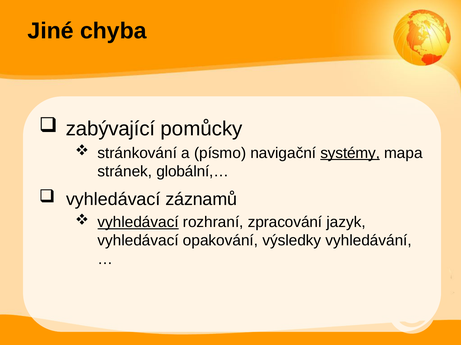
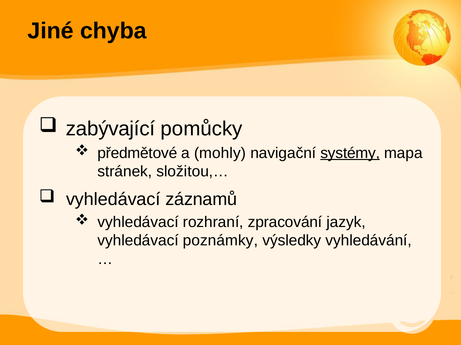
stránkování: stránkování -> předmětové (137, 153)
písmo: písmo -> mohly (220, 153)
globální,…: globální,… -> složitou,… (193, 172)
vyhledávací underline: present -> none (138, 223)
opakování: opakování -> poznámky (220, 241)
